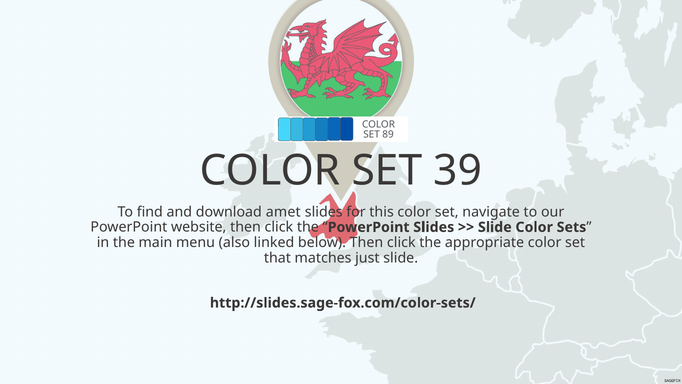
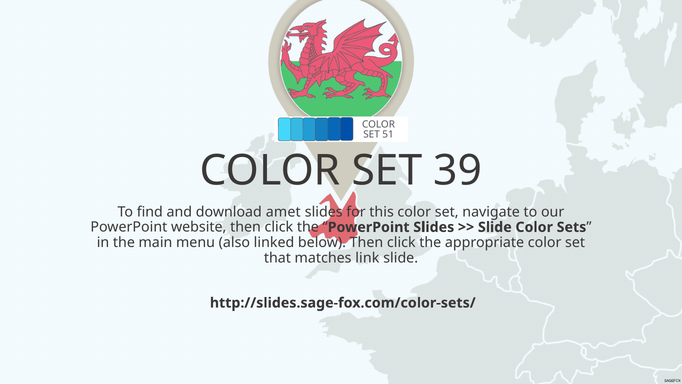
89: 89 -> 51 (388, 134)
just: just -> link (367, 258)
